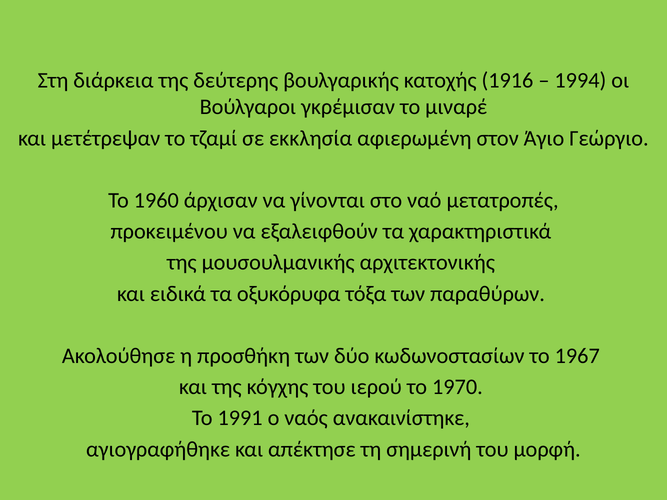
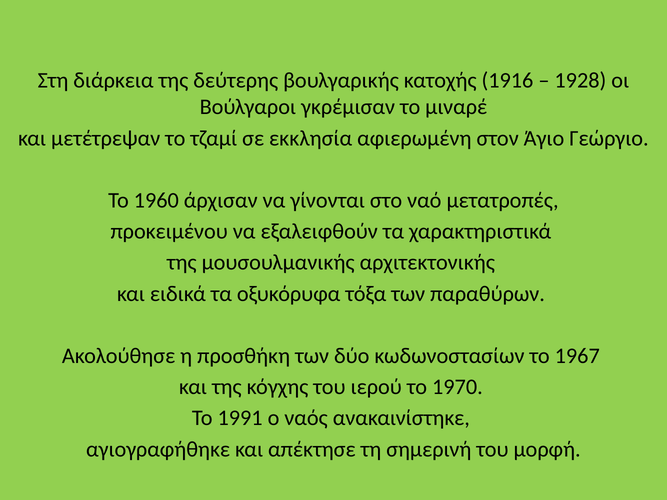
1994: 1994 -> 1928 (580, 80)
